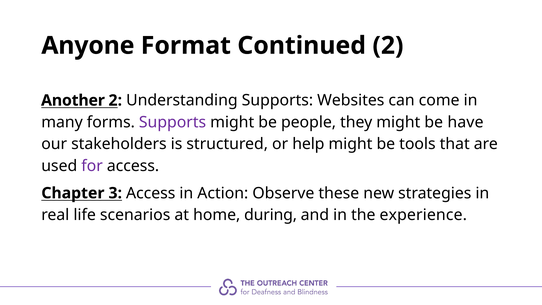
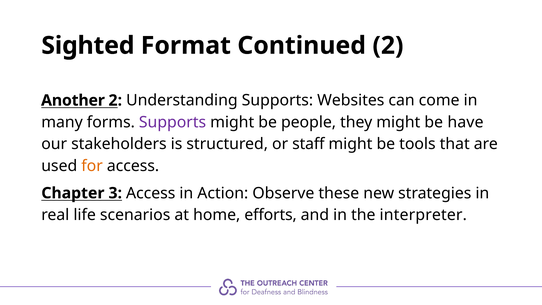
Anyone: Anyone -> Sighted (88, 46)
help: help -> staff (308, 144)
for colour: purple -> orange (92, 166)
during: during -> efforts (271, 215)
experience: experience -> interpreter (423, 215)
